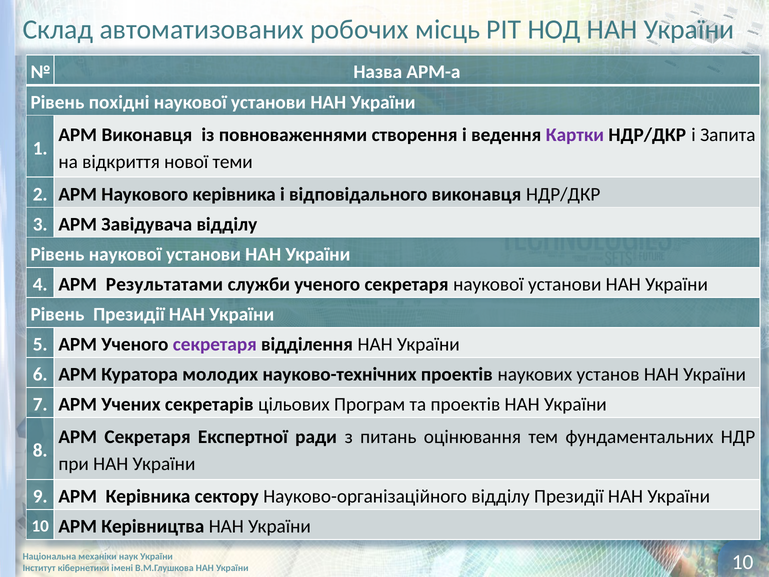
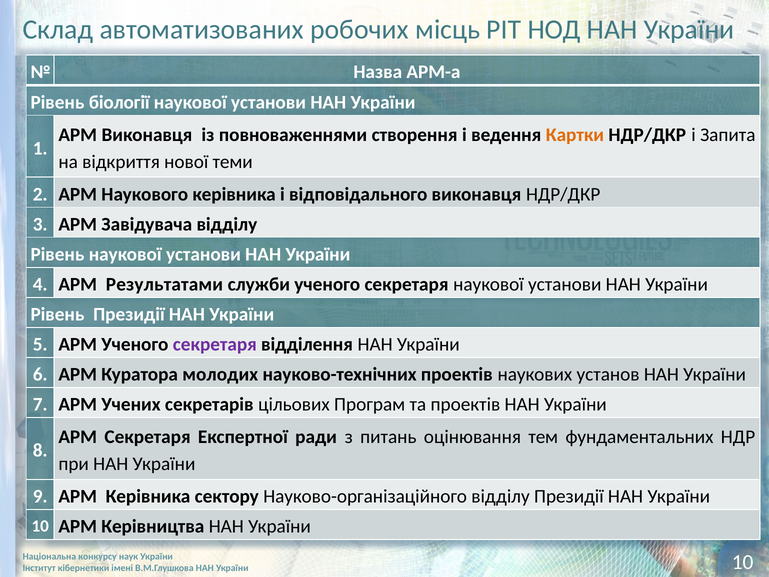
похідні: похідні -> біології (119, 102)
Картки colour: purple -> orange (575, 135)
механіки: механіки -> конкурсу (97, 556)
